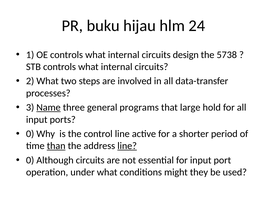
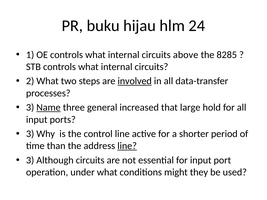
design: design -> above (186, 55)
5738: 5738 -> 8285 (227, 55)
involved underline: none -> present (135, 81)
programs: programs -> increased (139, 108)
0: 0 -> 3 (30, 134)
than underline: present -> none (56, 146)
0: 0 -> 3 (30, 160)
